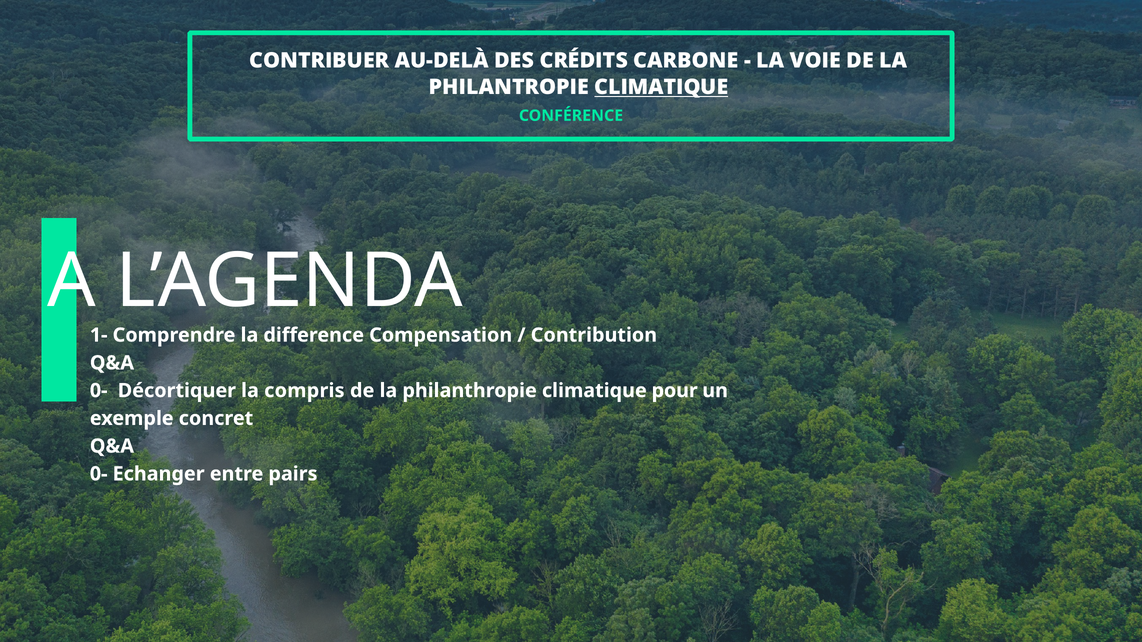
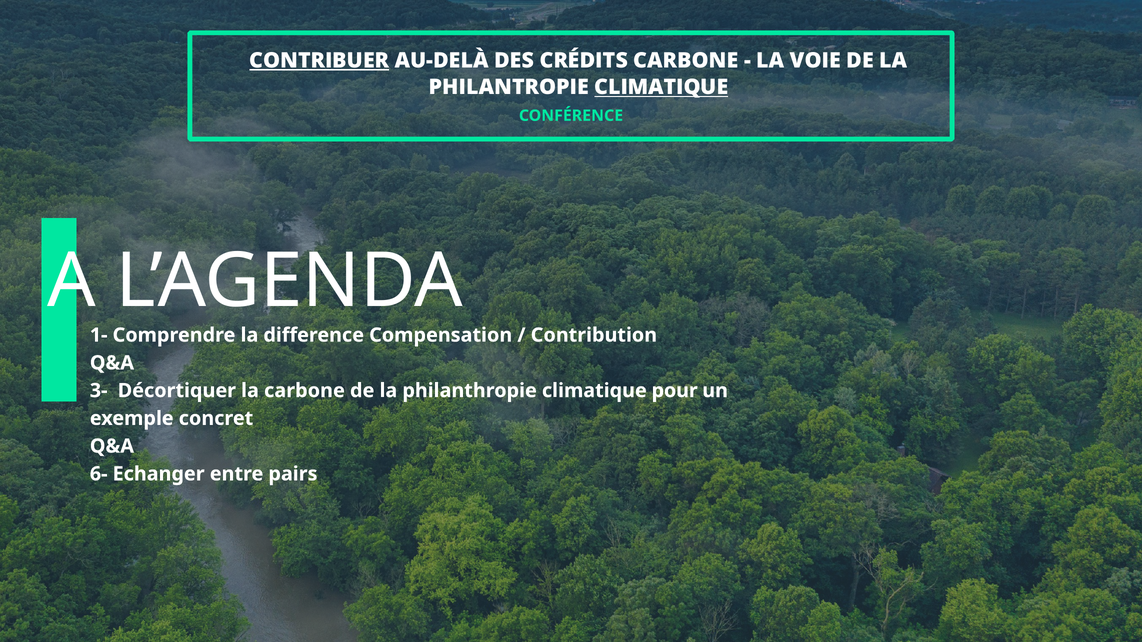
CONTRIBUER underline: none -> present (319, 61)
0-: 0- -> 3- (99, 391)
la compris: compris -> carbone (304, 391)
0-: 0- -> 6- (99, 474)
